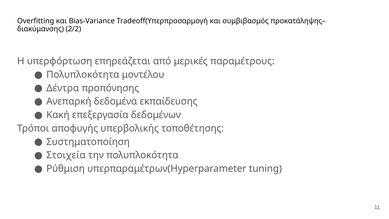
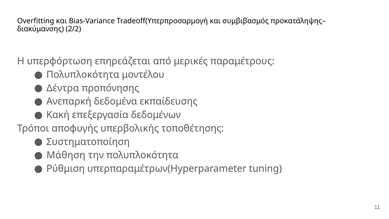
Στοιχεία: Στοιχεία -> Μάθηση (66, 155)
